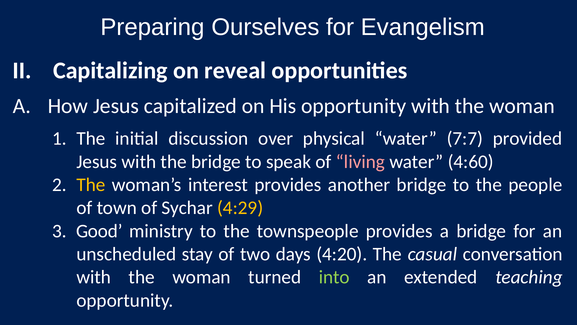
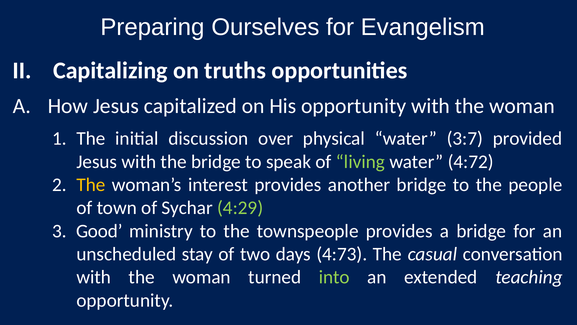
reveal: reveal -> truths (235, 71)
7:7: 7:7 -> 3:7 (465, 138)
living colour: pink -> light green (360, 161)
4:60: 4:60 -> 4:72 (471, 161)
4:29 colour: yellow -> light green (240, 208)
4:20: 4:20 -> 4:73 (342, 254)
